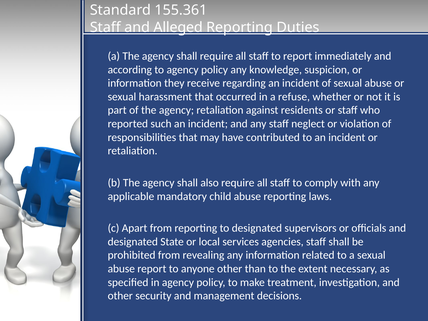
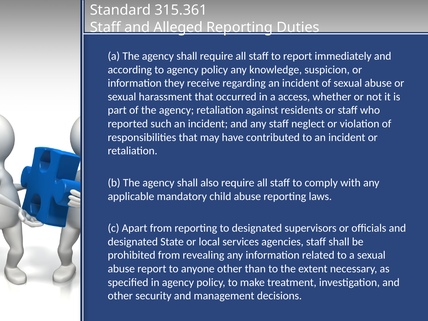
155.361: 155.361 -> 315.361 (181, 10)
refuse: refuse -> access (294, 97)
